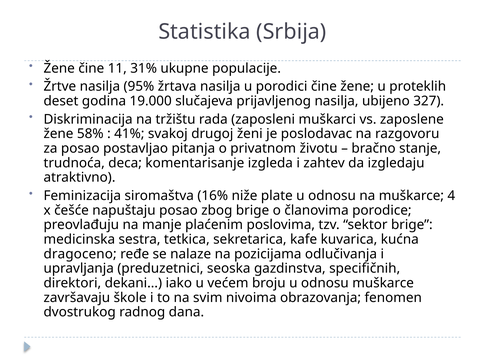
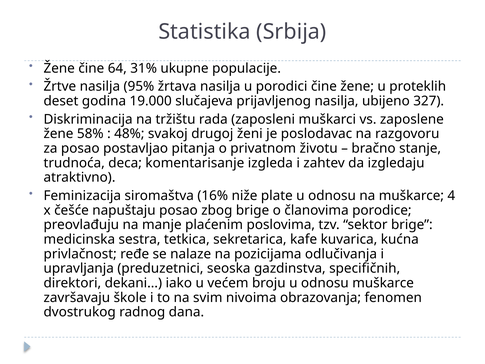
11: 11 -> 64 (117, 68)
41%: 41% -> 48% (129, 134)
dragoceno: dragoceno -> privlačnost (80, 254)
